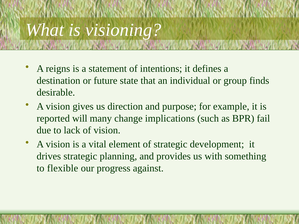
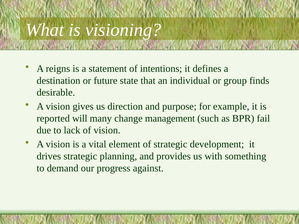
implications: implications -> management (170, 118)
flexible: flexible -> demand (63, 168)
